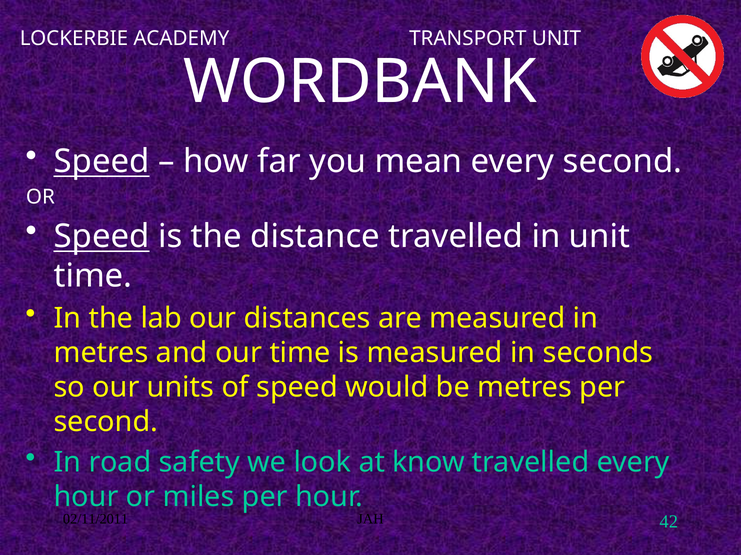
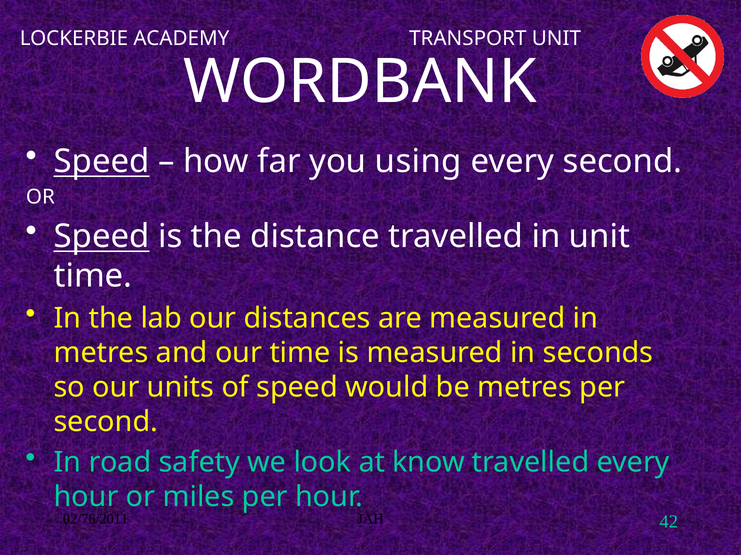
mean: mean -> using (418, 162)
02/11/2011: 02/11/2011 -> 02/76/2011 (96, 520)
